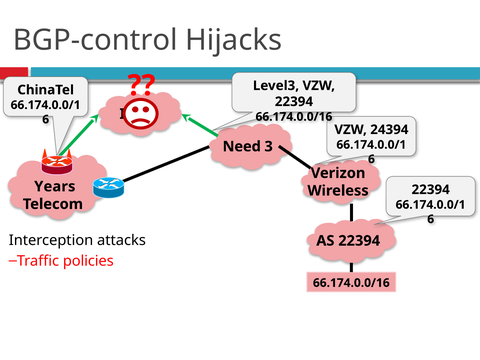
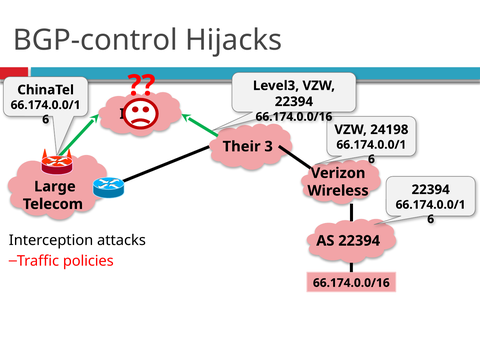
24394: 24394 -> 24198 (389, 130)
Need: Need -> Their (242, 147)
Years: Years -> Large (55, 187)
